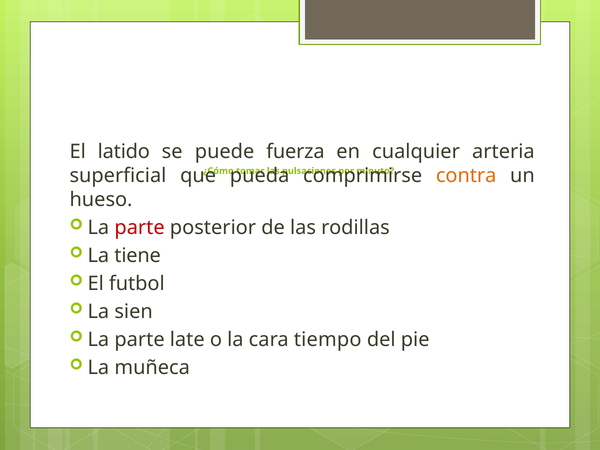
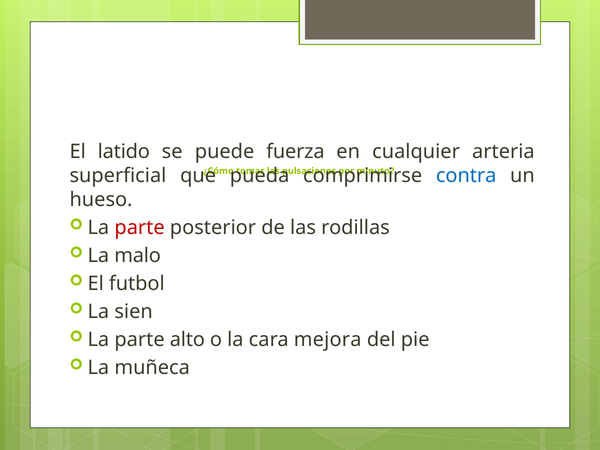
contra colour: orange -> blue (466, 176)
tiene: tiene -> malo (138, 256)
late: late -> alto (187, 340)
tiempo: tiempo -> mejora (328, 340)
